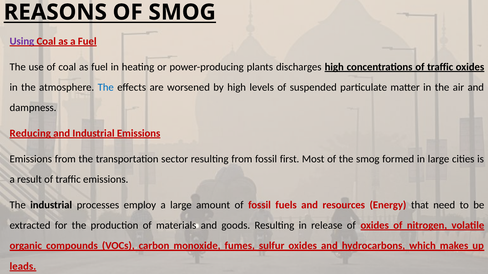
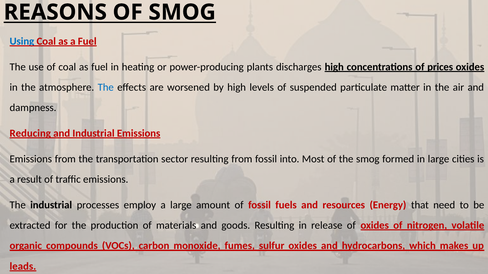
Using colour: purple -> blue (22, 41)
concentrations of traffic: traffic -> prices (440, 67)
first: first -> into (290, 159)
